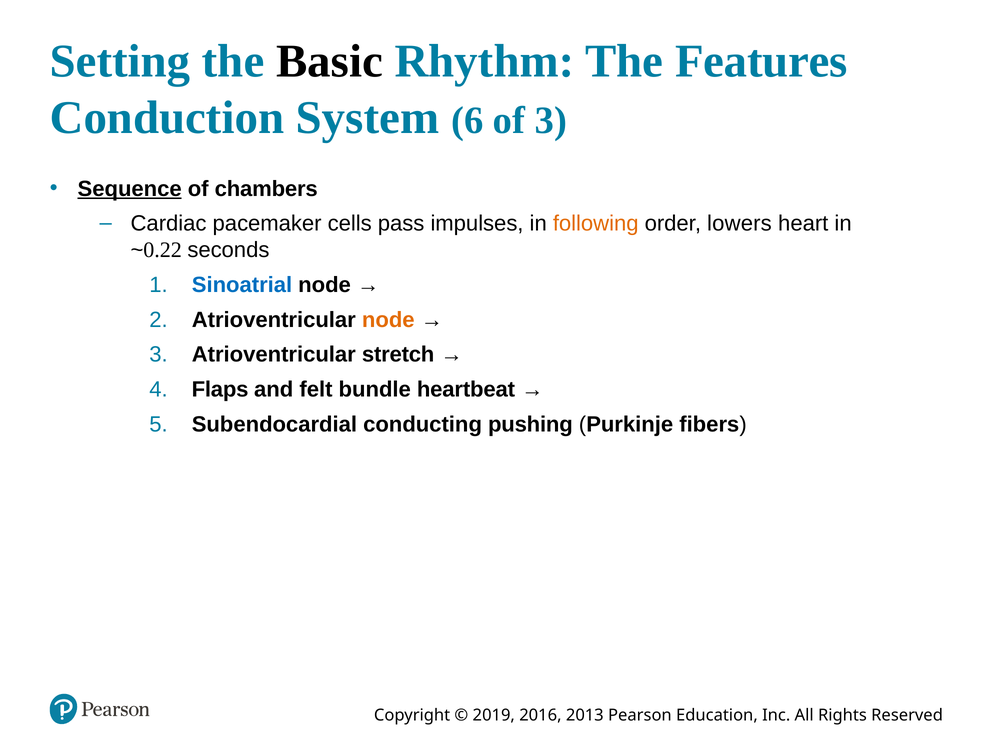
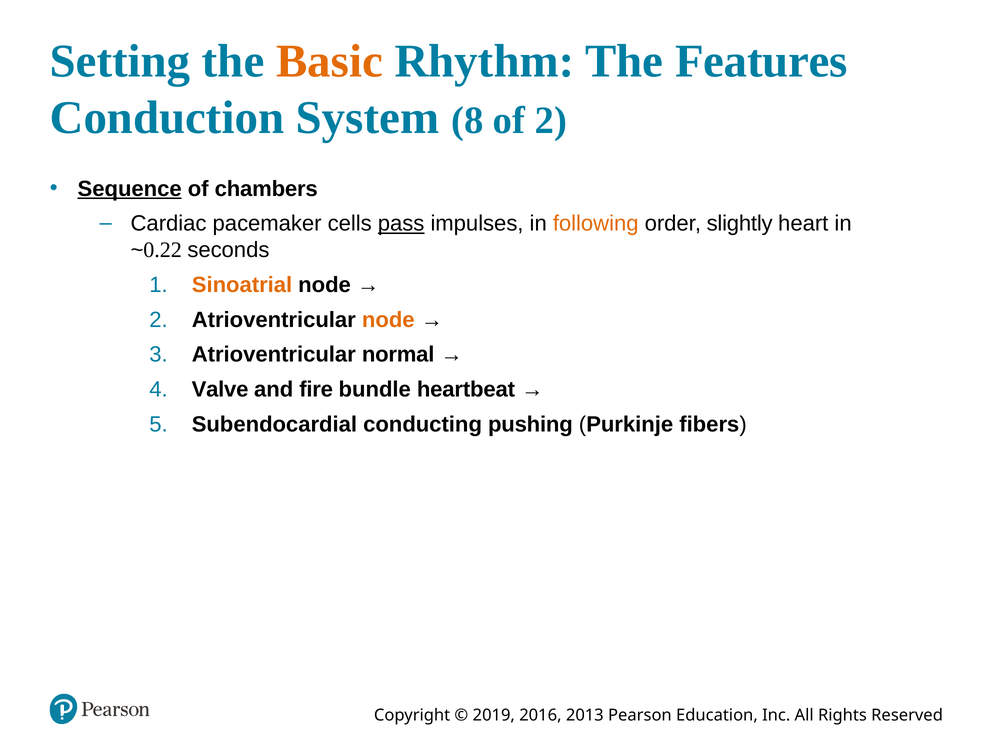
Basic colour: black -> orange (329, 62)
6: 6 -> 8 (467, 121)
of 3: 3 -> 2 (551, 121)
pass underline: none -> present (401, 224)
lowers: lowers -> slightly (740, 224)
Sinoatrial colour: blue -> orange (242, 285)
stretch: stretch -> normal (398, 355)
Flaps: Flaps -> Valve (220, 390)
felt: felt -> fire (316, 390)
